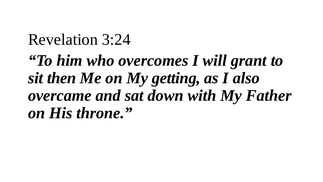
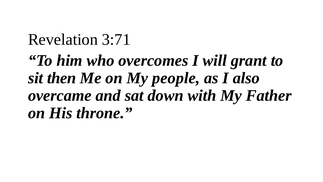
3:24: 3:24 -> 3:71 (116, 40)
getting: getting -> people (176, 78)
